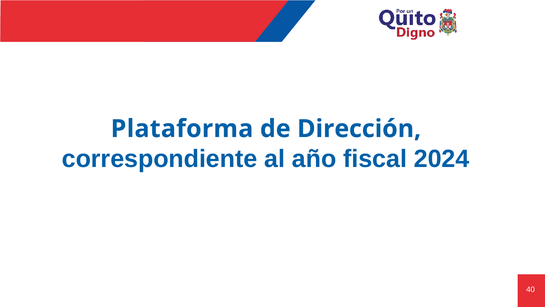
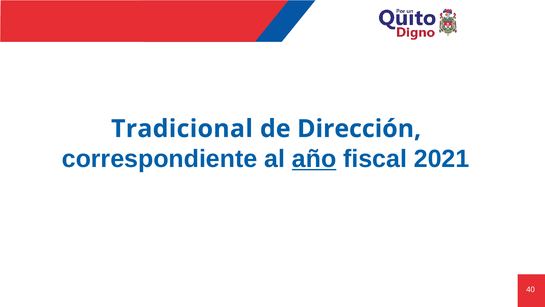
Plataforma: Plataforma -> Tradicional (182, 129)
año underline: none -> present (314, 159)
2024: 2024 -> 2021 (442, 159)
